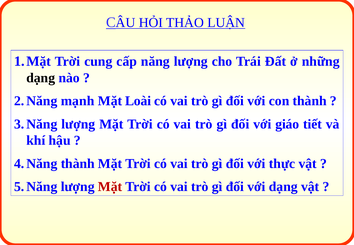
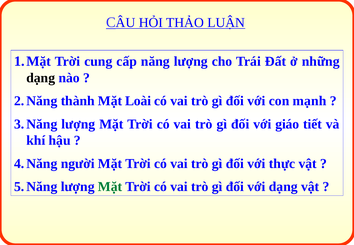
mạnh: mạnh -> thành (78, 101)
con thành: thành -> mạnh (310, 101)
thành: thành -> người (78, 164)
Mặt colour: red -> green (110, 187)
